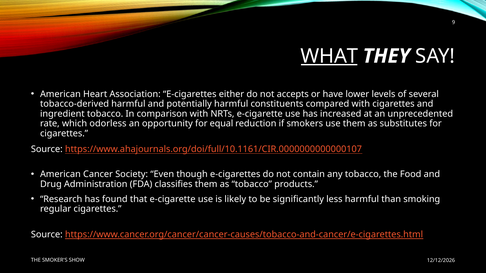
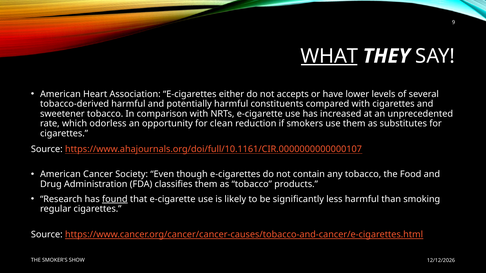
ingredient: ingredient -> sweetener (62, 114)
equal: equal -> clean (221, 124)
found underline: none -> present (115, 199)
